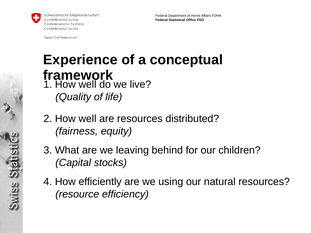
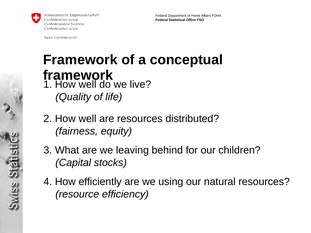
Experience: Experience -> Framework (80, 60)
